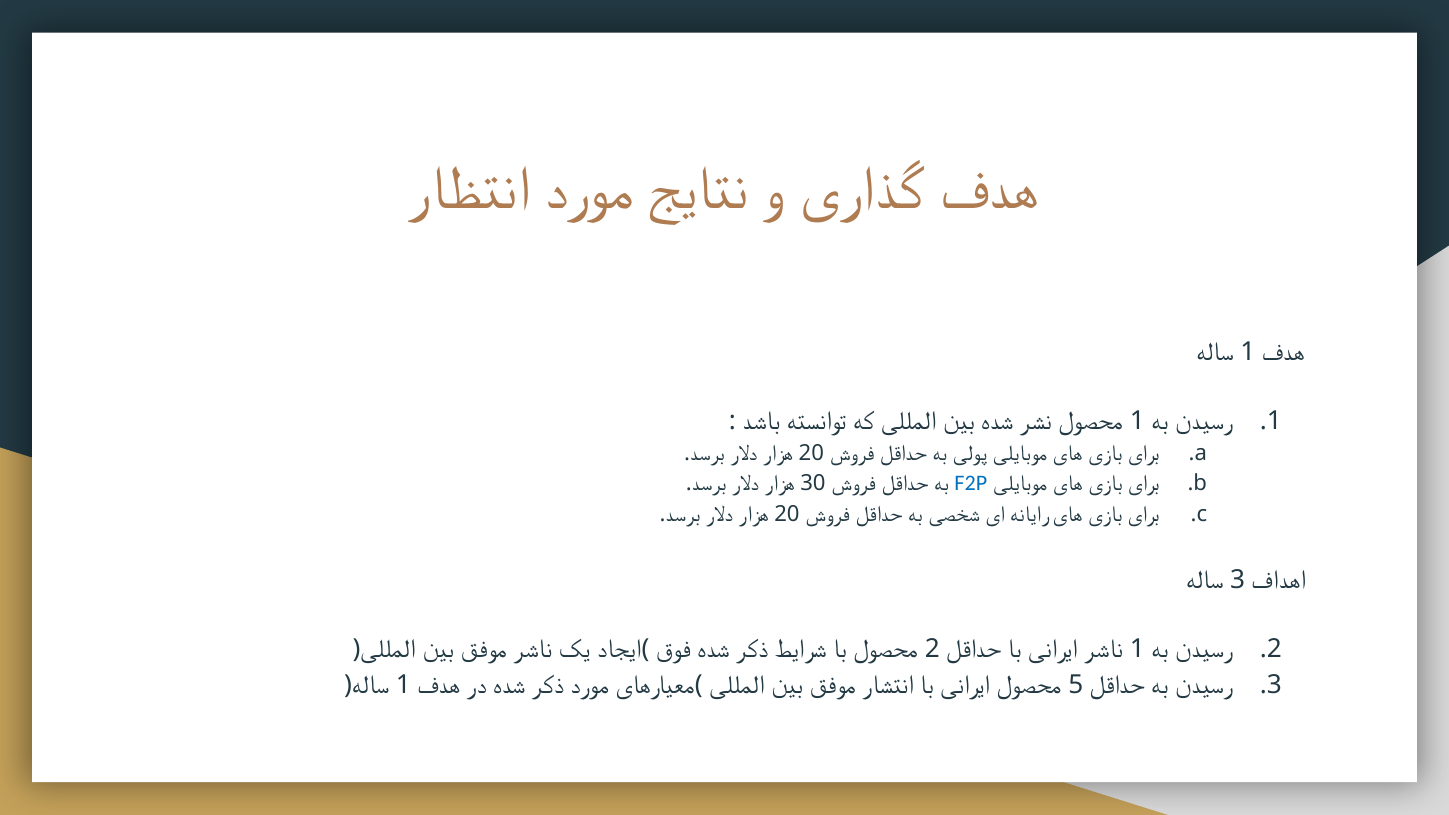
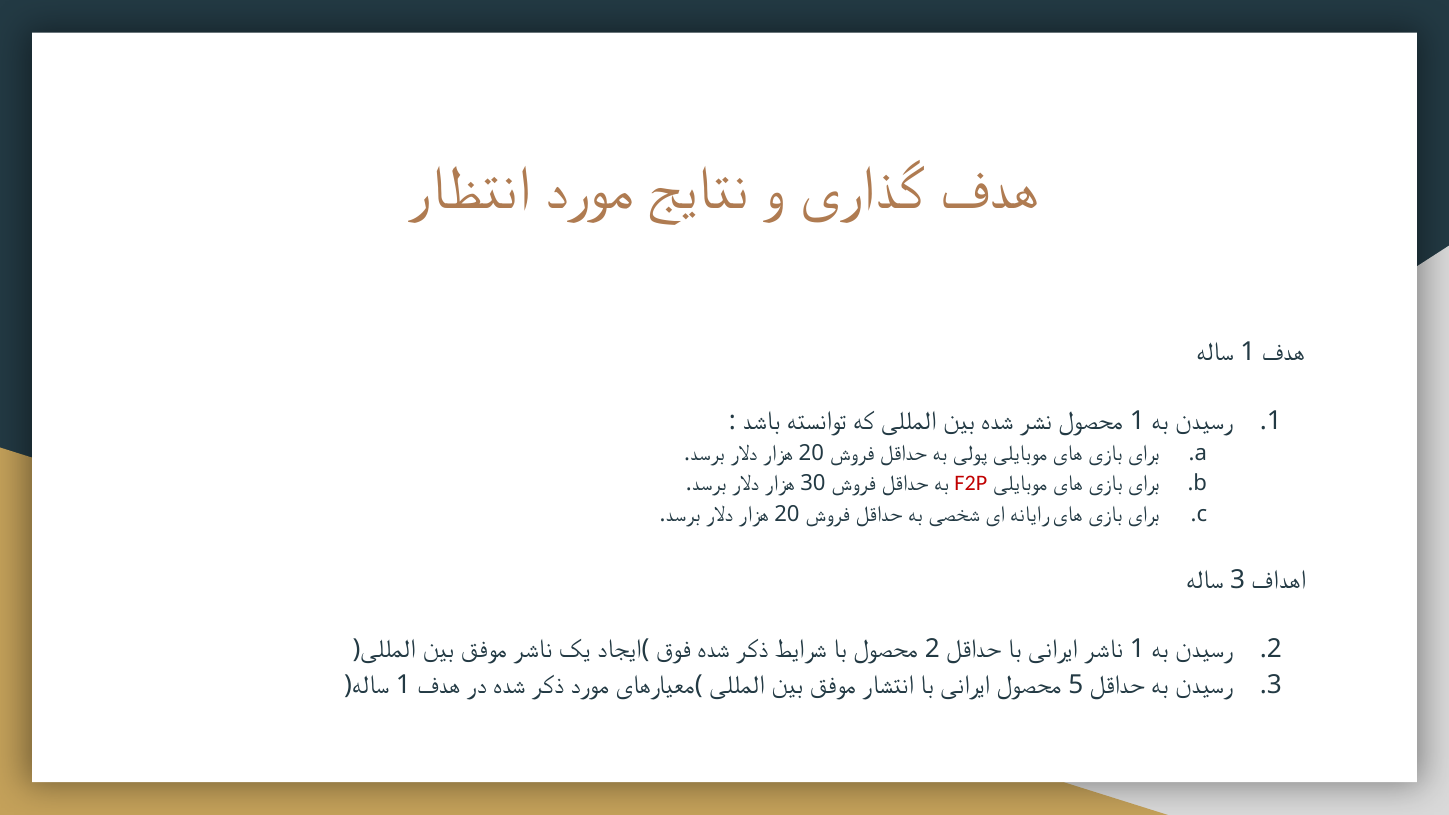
F2P colour: blue -> red (971, 484)
